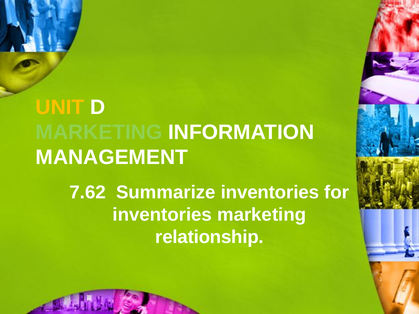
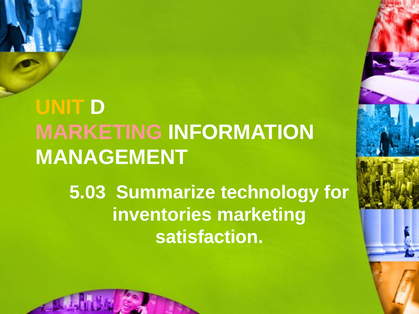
MARKETING colour: light green -> pink (99, 132)
7.62: 7.62 -> 5.03 (88, 193)
Summarize inventories: inventories -> technology (270, 193)
relationship: relationship -> satisfaction (209, 237)
